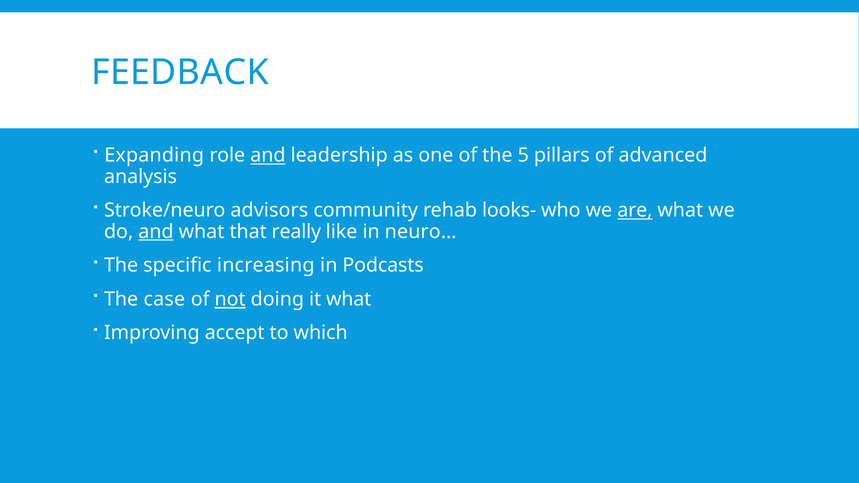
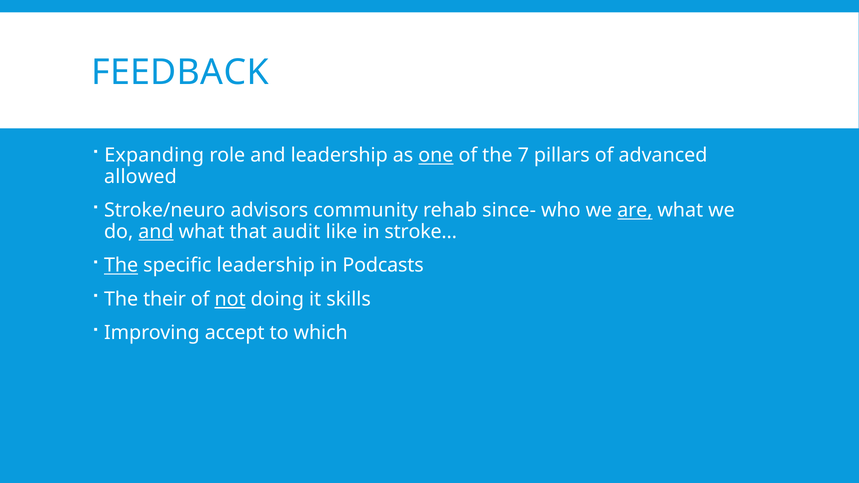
and underline: present -> none (268, 155)
one underline: none -> present (436, 155)
5: 5 -> 7 (523, 155)
analysis: analysis -> allowed (140, 177)
looks-: looks- -> since- (509, 210)
really: really -> audit (296, 232)
neuro…: neuro… -> stroke… (421, 232)
The underline: none -> present (121, 266)
specific increasing: increasing -> leadership (266, 266)
case: case -> their (165, 299)
it what: what -> skills (349, 299)
